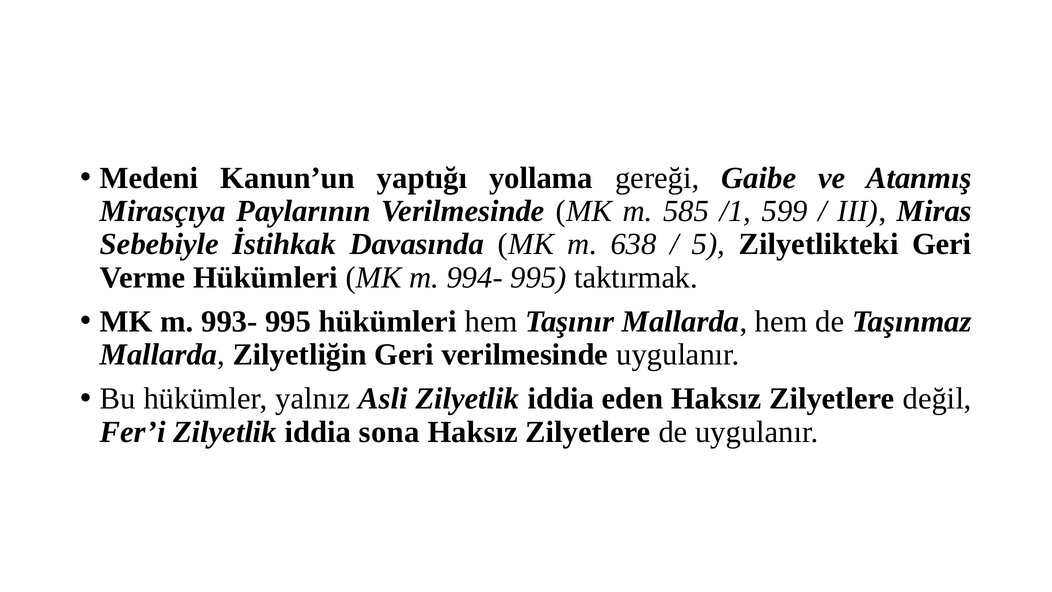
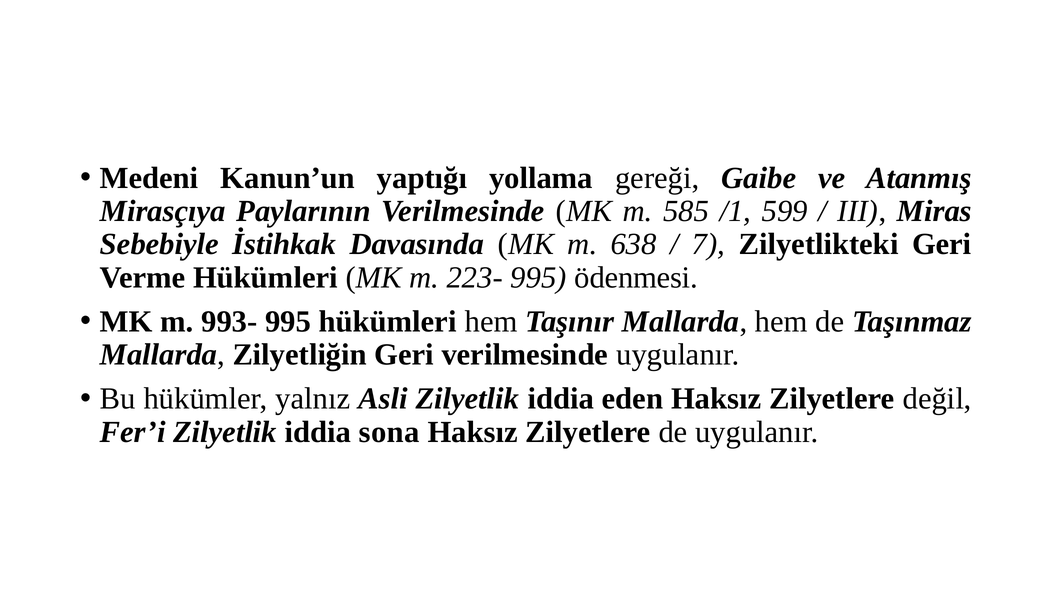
5: 5 -> 7 (709, 244)
994-: 994- -> 223- (475, 277)
taktırmak: taktırmak -> ödenmesi (636, 277)
